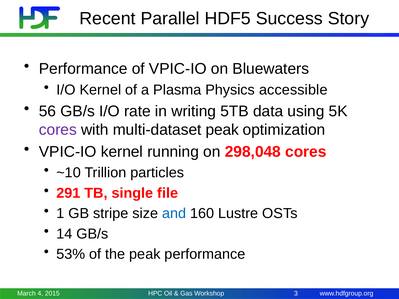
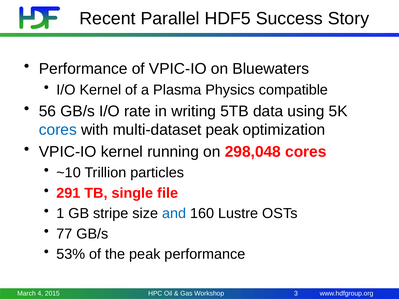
accessible: accessible -> compatible (293, 90)
cores colour: purple -> blue (58, 130)
14: 14 -> 77 (64, 234)
